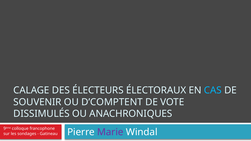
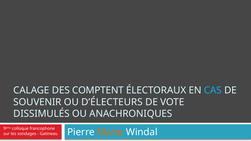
ÉLECTEURS: ÉLECTEURS -> COMPTENT (98, 90)
D’COMPTENT: D’COMPTENT -> D’ÉLECTEURS (112, 102)
Marie colour: purple -> orange (110, 132)
